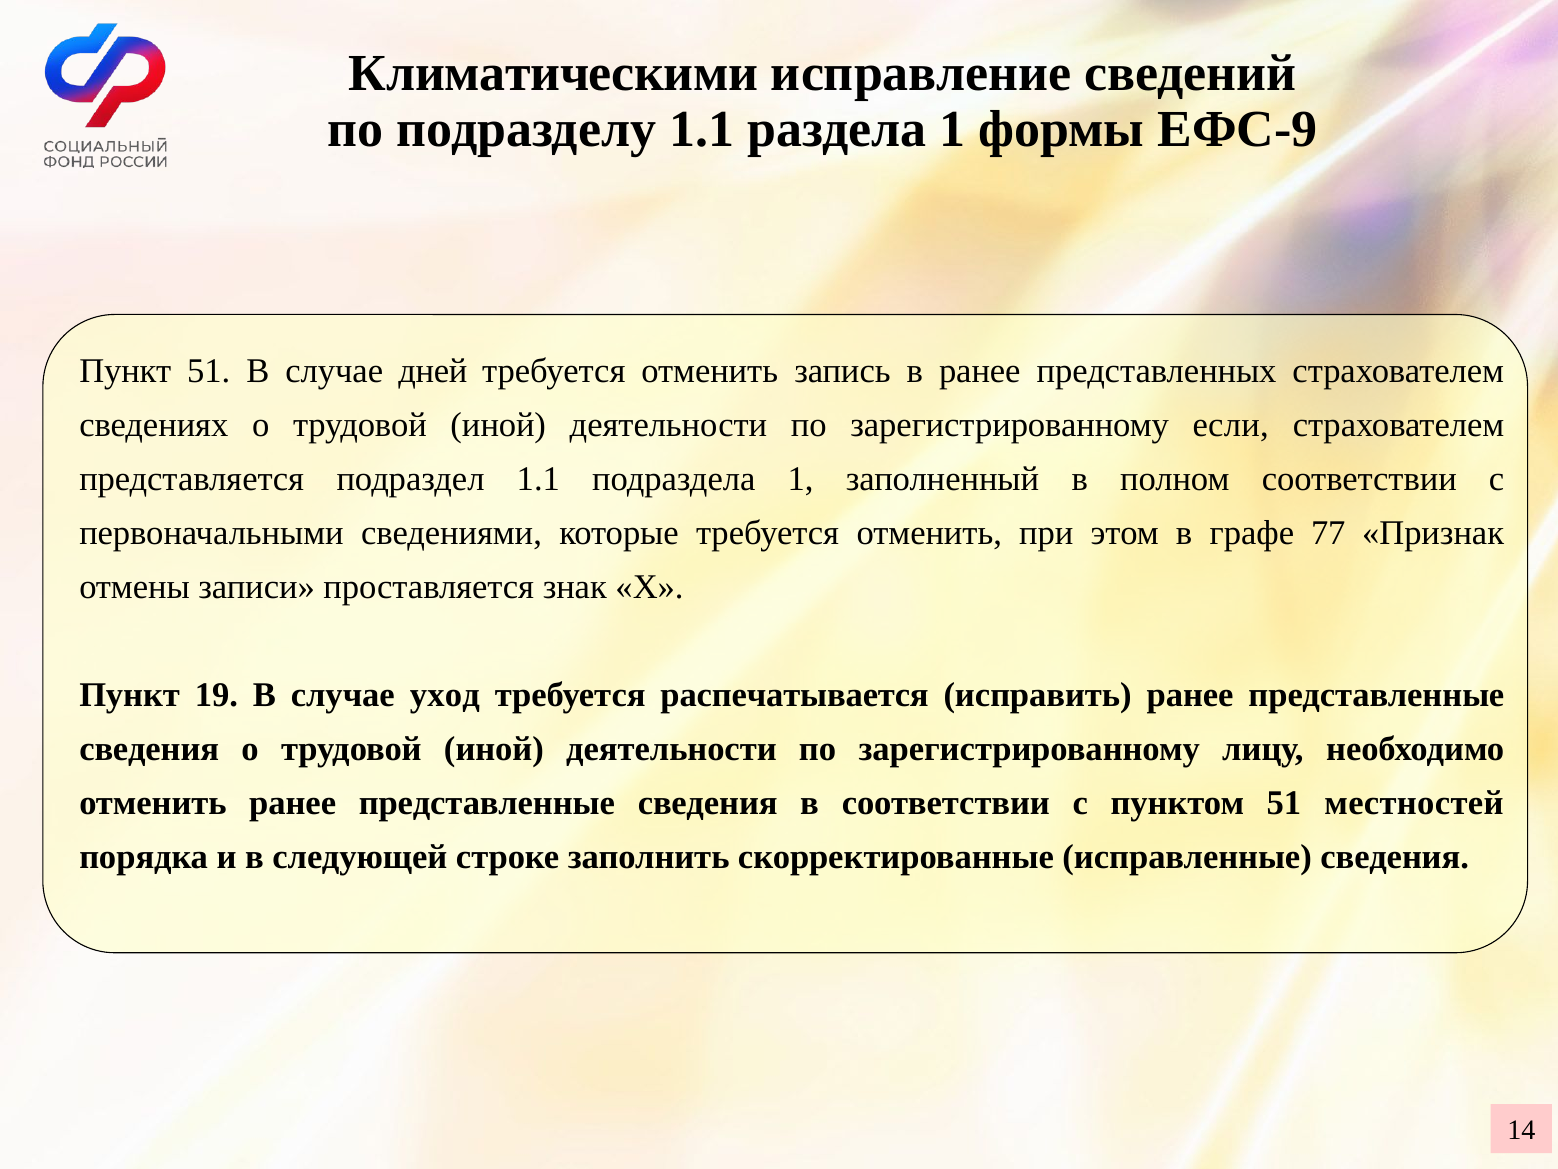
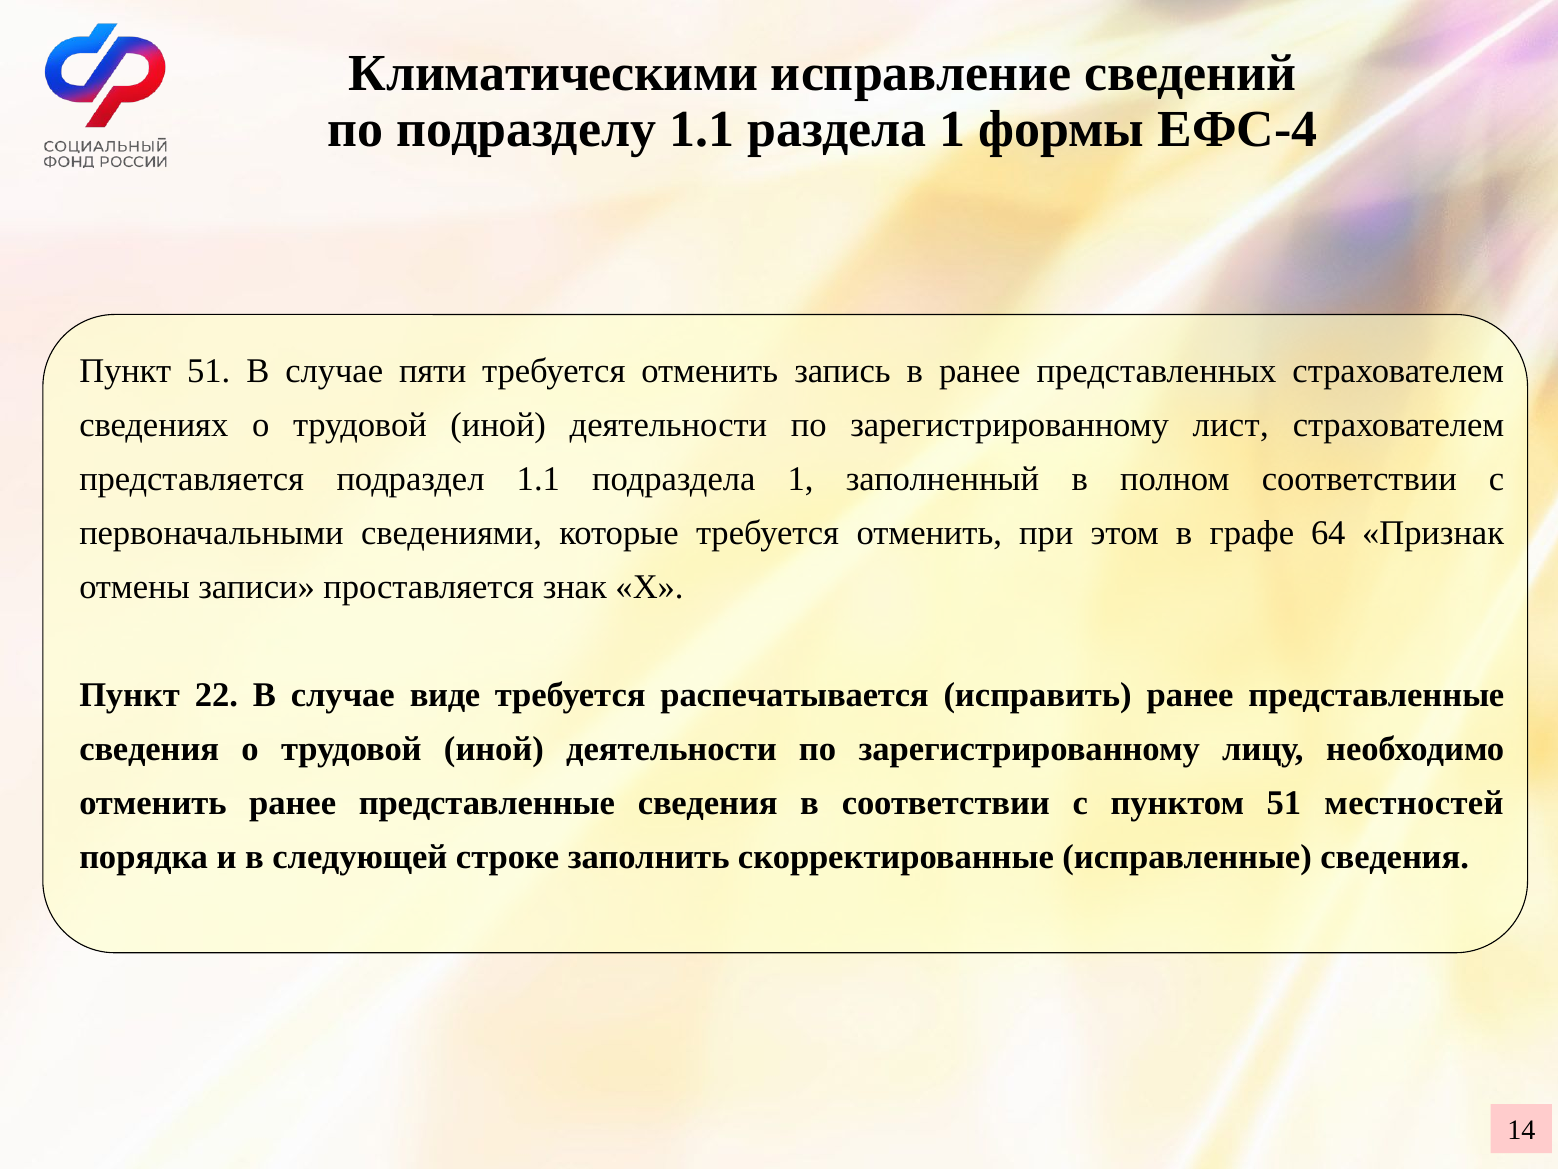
ЕФС-9: ЕФС-9 -> ЕФС-4 (1238, 129)
дней: дней -> пяти (433, 371)
если: если -> лист (1231, 425)
77: 77 -> 64 (1328, 533)
19: 19 -> 22 (216, 695)
уход: уход -> виде (445, 695)
